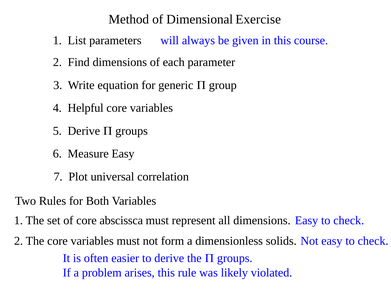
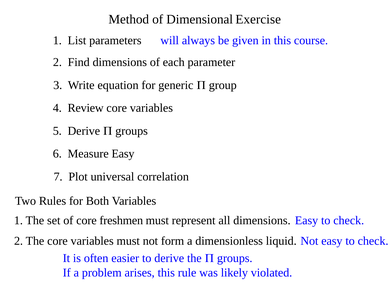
Helpful: Helpful -> Review (86, 108)
abscissca: abscissca -> freshmen (121, 220)
solids: solids -> liquid (281, 240)
